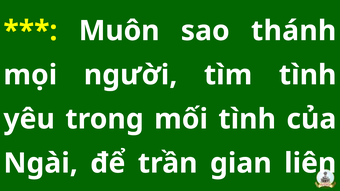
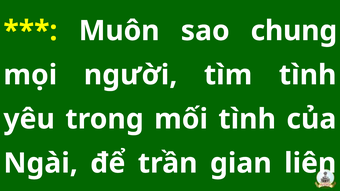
thánh: thánh -> chung (294, 31)
